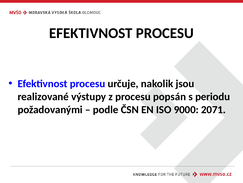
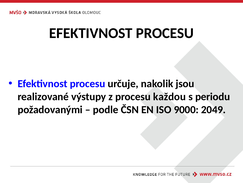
popsán: popsán -> každou (170, 96)
2071: 2071 -> 2049 (213, 109)
